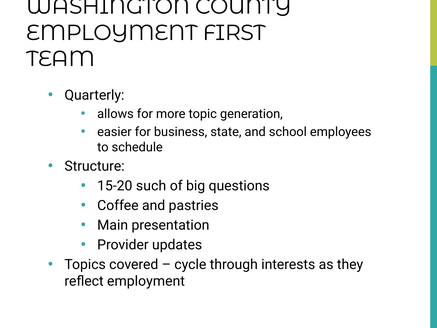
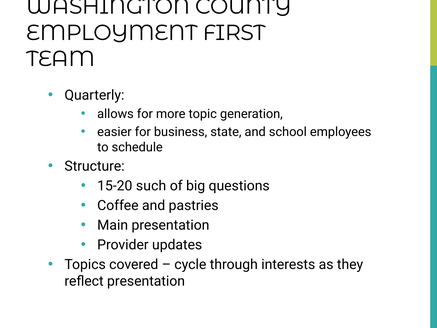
reflect employment: employment -> presentation (146, 281)
